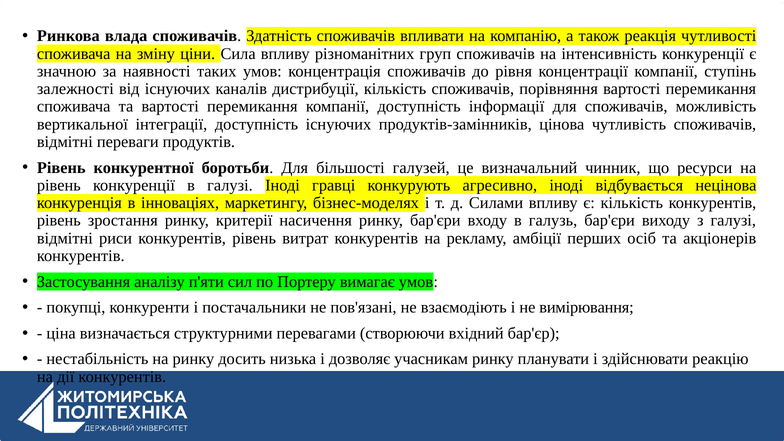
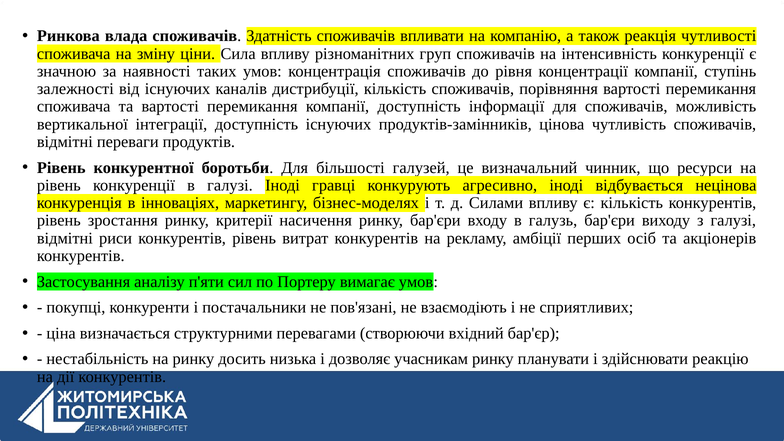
вимірювання: вимірювання -> сприятливих (586, 307)
